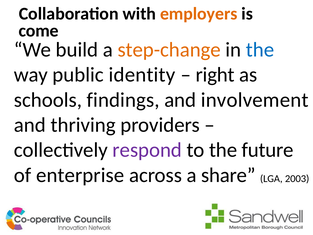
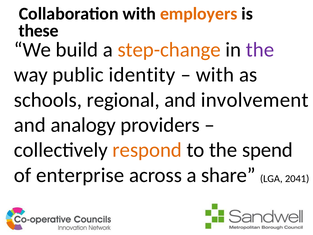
come: come -> these (39, 31)
the colour: blue -> purple (260, 50)
right: right -> with (215, 75)
findings: findings -> regional (123, 100)
thriving: thriving -> analogy (83, 125)
respond colour: purple -> orange (147, 150)
future: future -> spend (267, 150)
2003: 2003 -> 2041 (297, 178)
